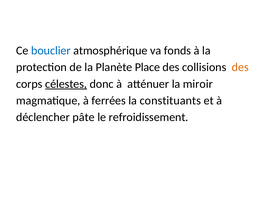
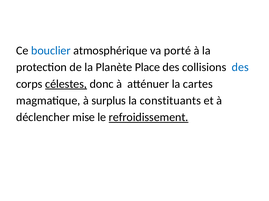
fonds: fonds -> porté (177, 51)
des colour: orange -> blue (240, 67)
miroir: miroir -> cartes (198, 84)
ferrées: ferrées -> surplus (109, 101)
pâte: pâte -> mise (84, 118)
refroidissement underline: none -> present (149, 118)
